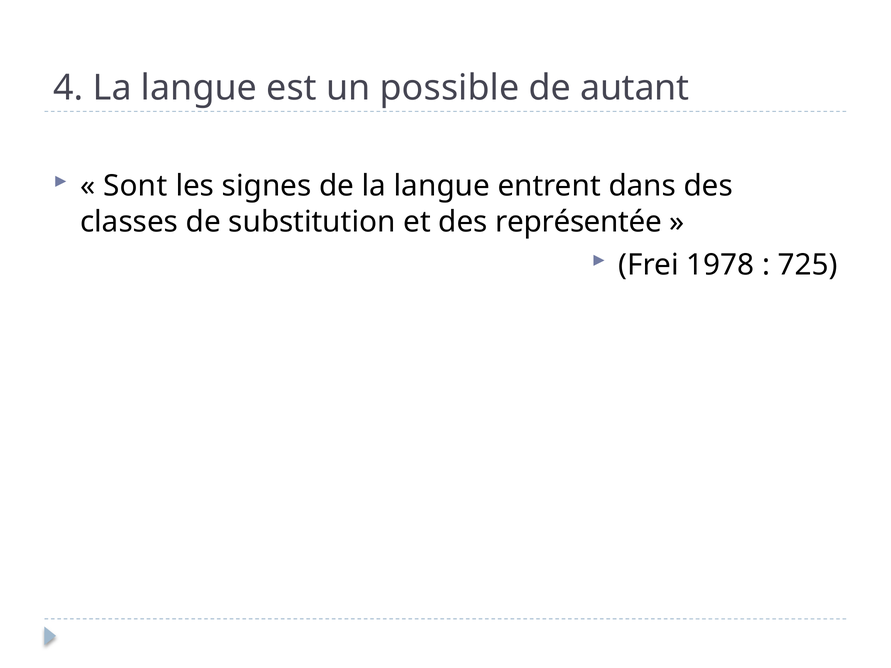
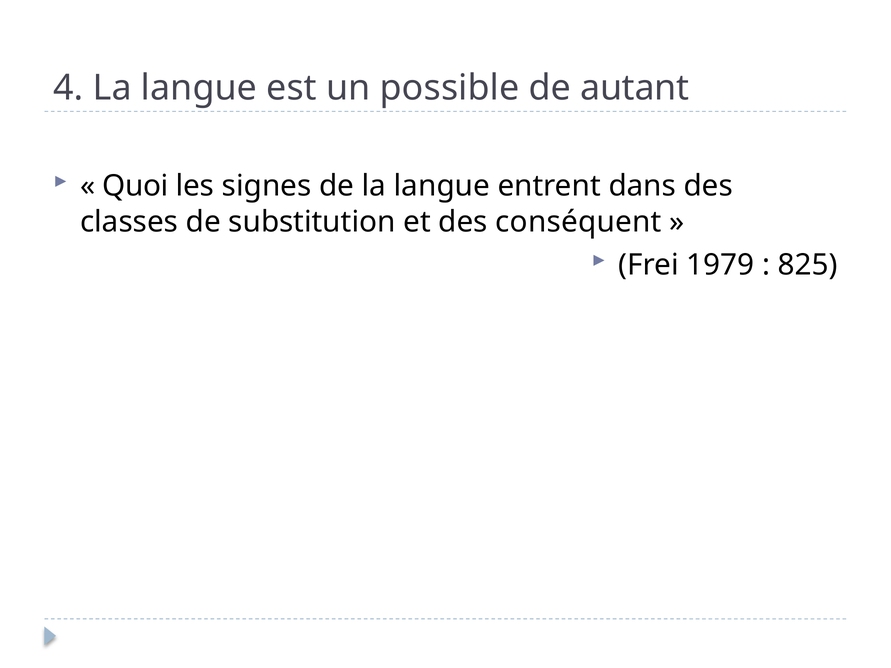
Sont: Sont -> Quoi (135, 186)
représentée: représentée -> conséquent (578, 222)
1978: 1978 -> 1979 (720, 265)
725: 725 -> 825 (808, 265)
